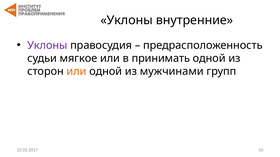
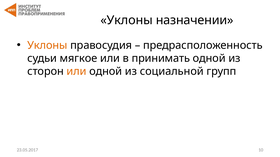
внутренние: внутренние -> назначении (195, 20)
Уклоны colour: purple -> orange (47, 45)
мужчинами: мужчинами -> социальной (172, 72)
